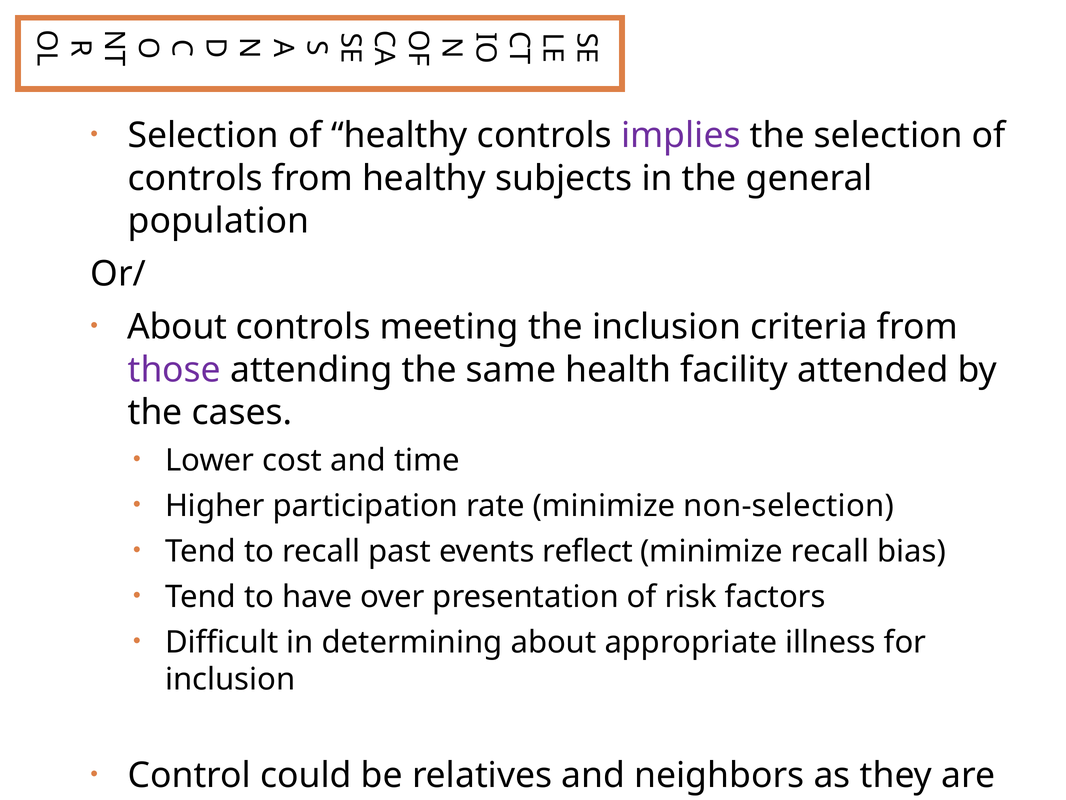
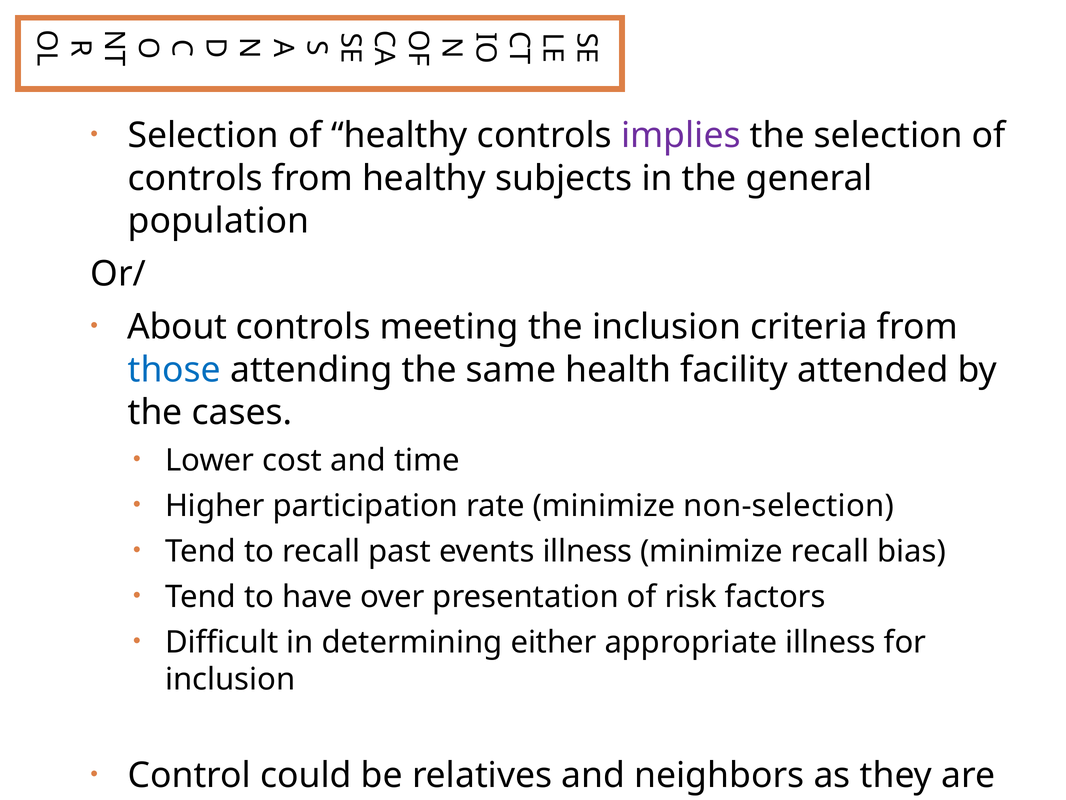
those colour: purple -> blue (174, 370)
events reflect: reflect -> illness (587, 551)
determining about: about -> either (554, 642)
